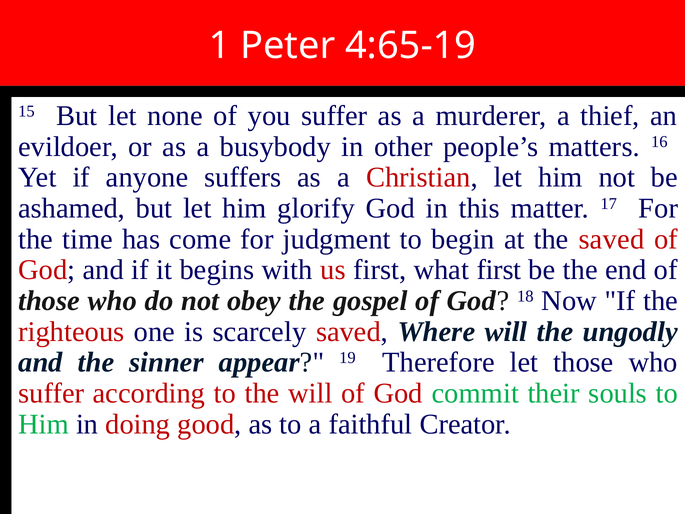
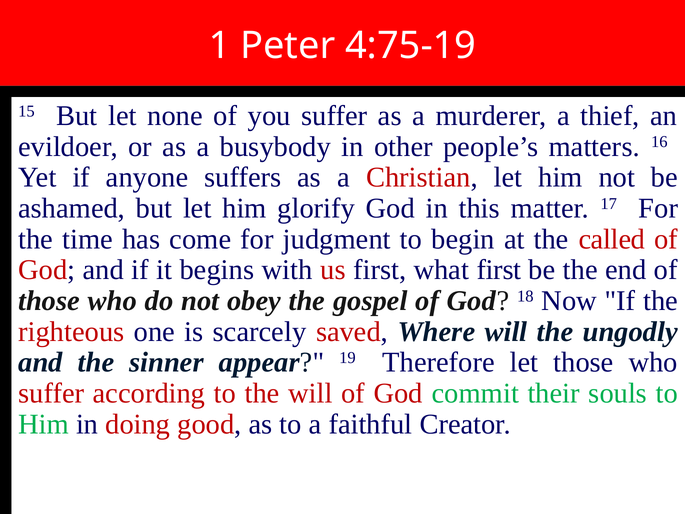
4:65-19: 4:65-19 -> 4:75-19 (411, 45)
the saved: saved -> called (612, 239)
